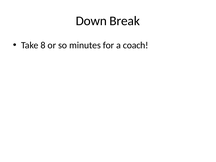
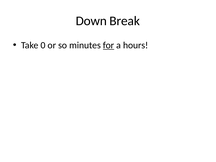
8: 8 -> 0 (43, 45)
for underline: none -> present (109, 45)
coach: coach -> hours (136, 45)
